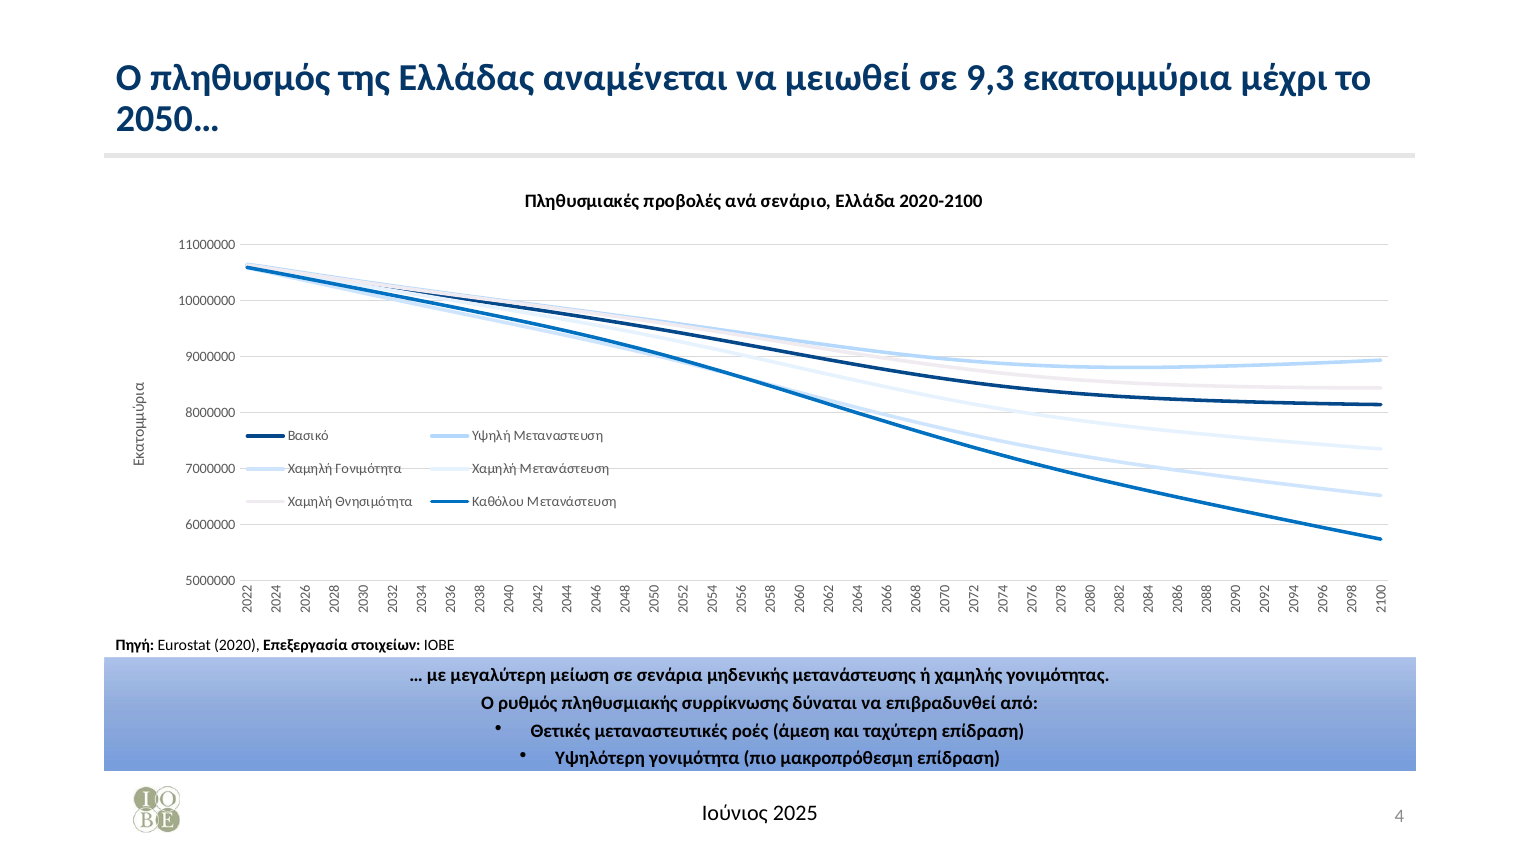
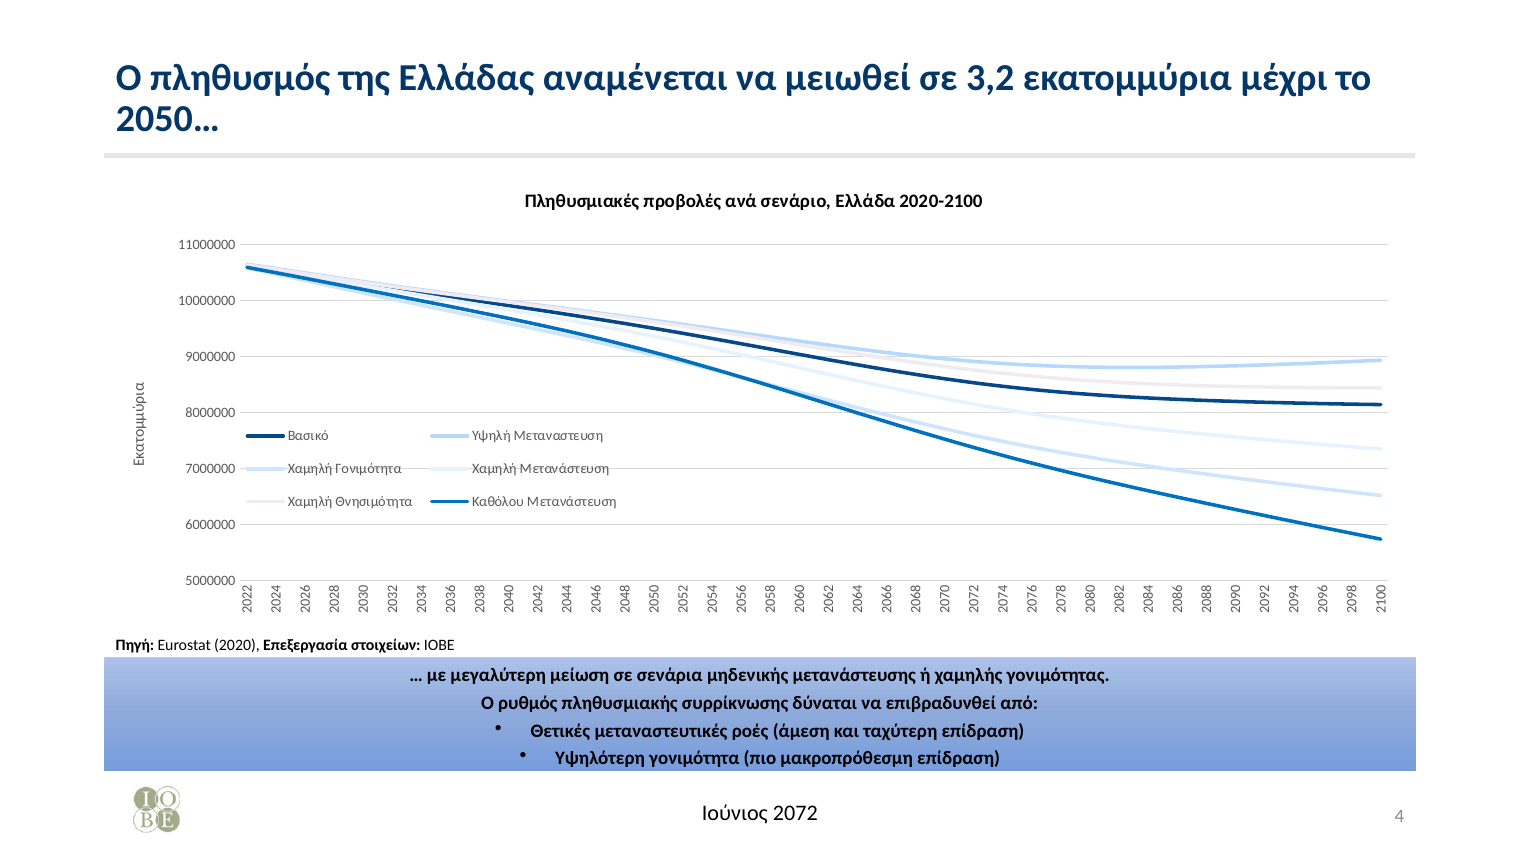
9,3: 9,3 -> 3,2 (990, 78)
2025: 2025 -> 2072 (795, 813)
